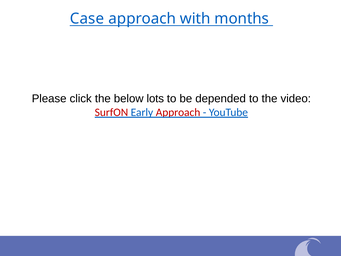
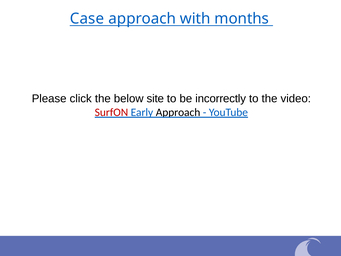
lots: lots -> site (155, 99)
depended: depended -> incorrectly (221, 99)
Approach colour: red -> black (178, 112)
